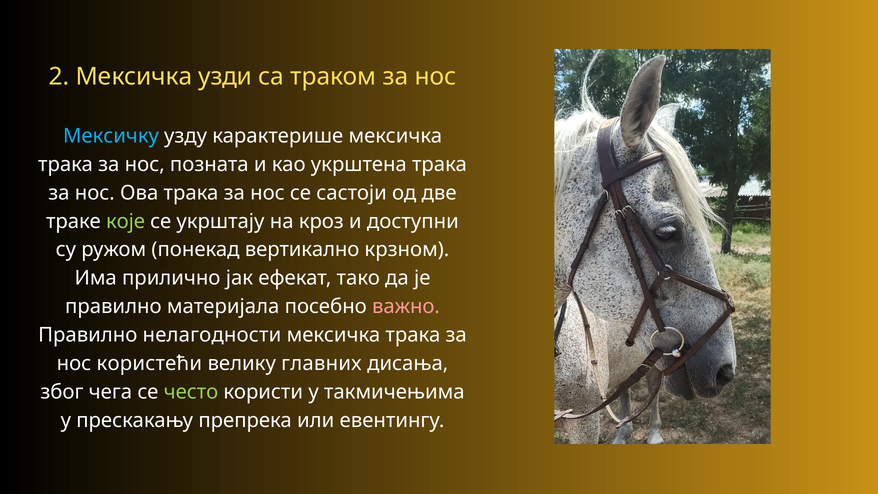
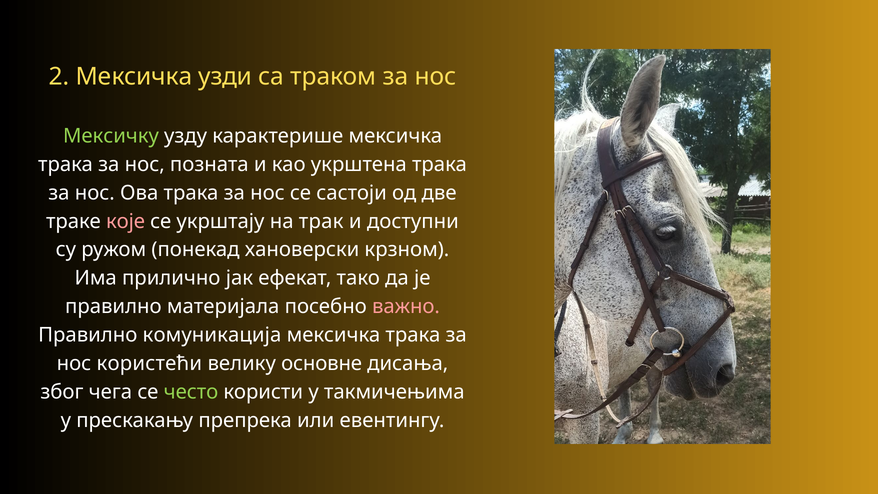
Мексичку colour: light blue -> light green (111, 136)
које colour: light green -> pink (126, 221)
кроз: кроз -> трак (321, 221)
вертикално: вертикално -> хановерски (302, 250)
нелагодности: нелагодности -> комуникација (212, 335)
главних: главних -> основне (322, 364)
